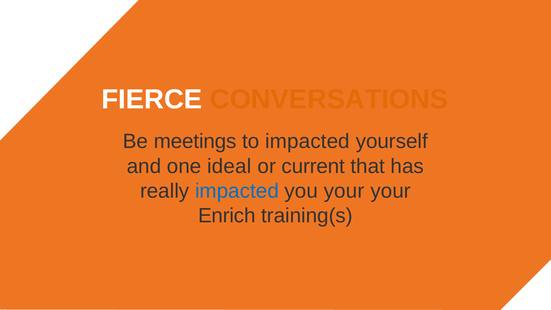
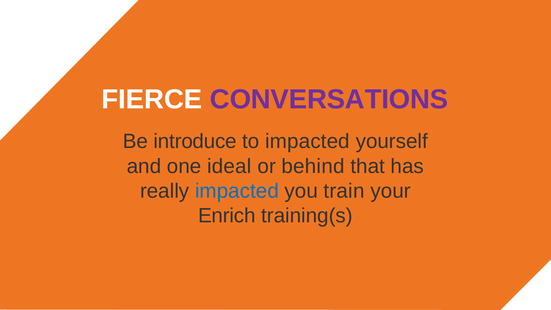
CONVERSATIONS colour: orange -> purple (329, 100)
meetings: meetings -> introduce (195, 141)
current: current -> behind (313, 166)
you your: your -> train (344, 191)
